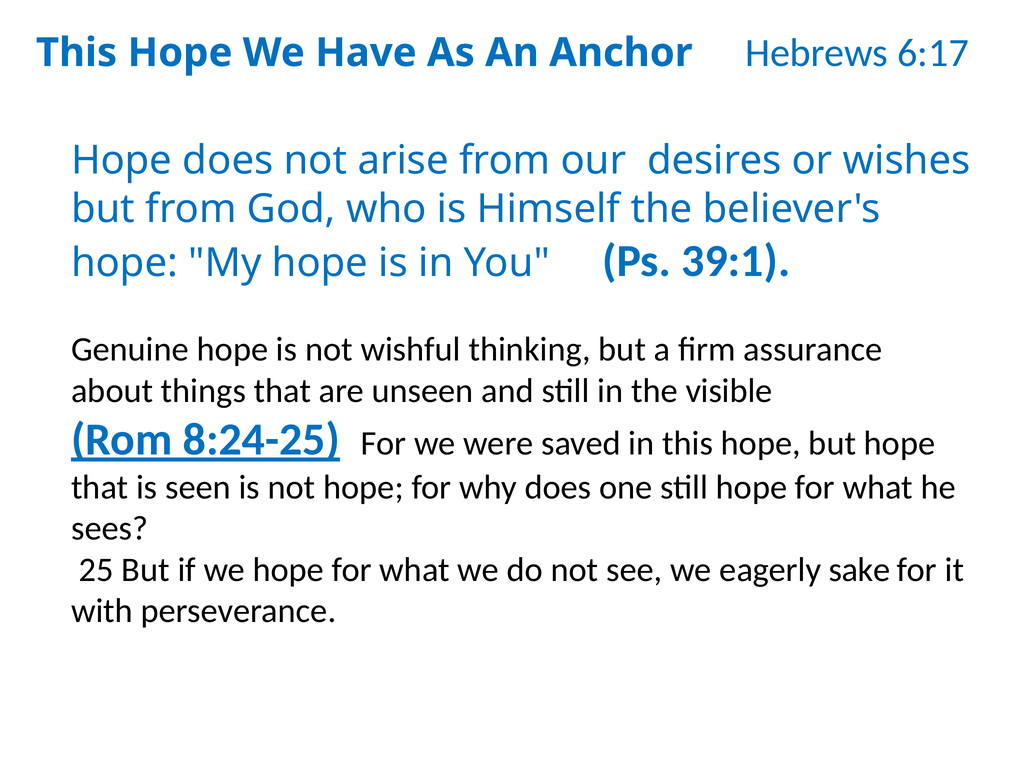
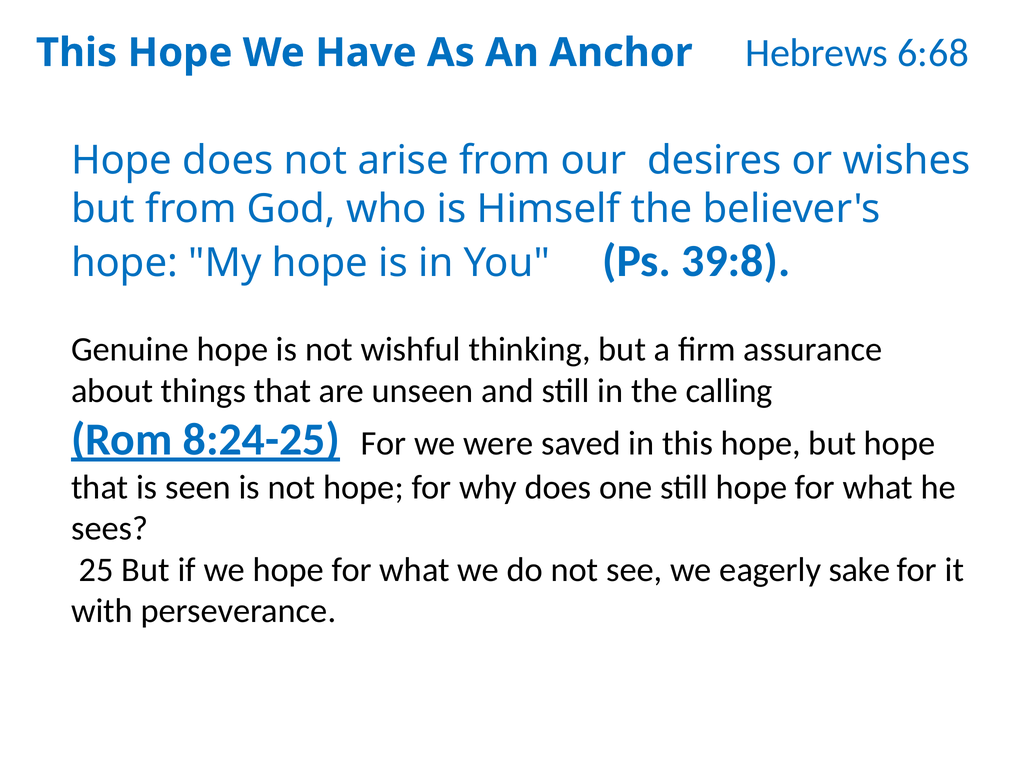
6:17: 6:17 -> 6:68 (933, 53)
39:1: 39:1 -> 39:8 (736, 261)
visible: visible -> calling (729, 391)
